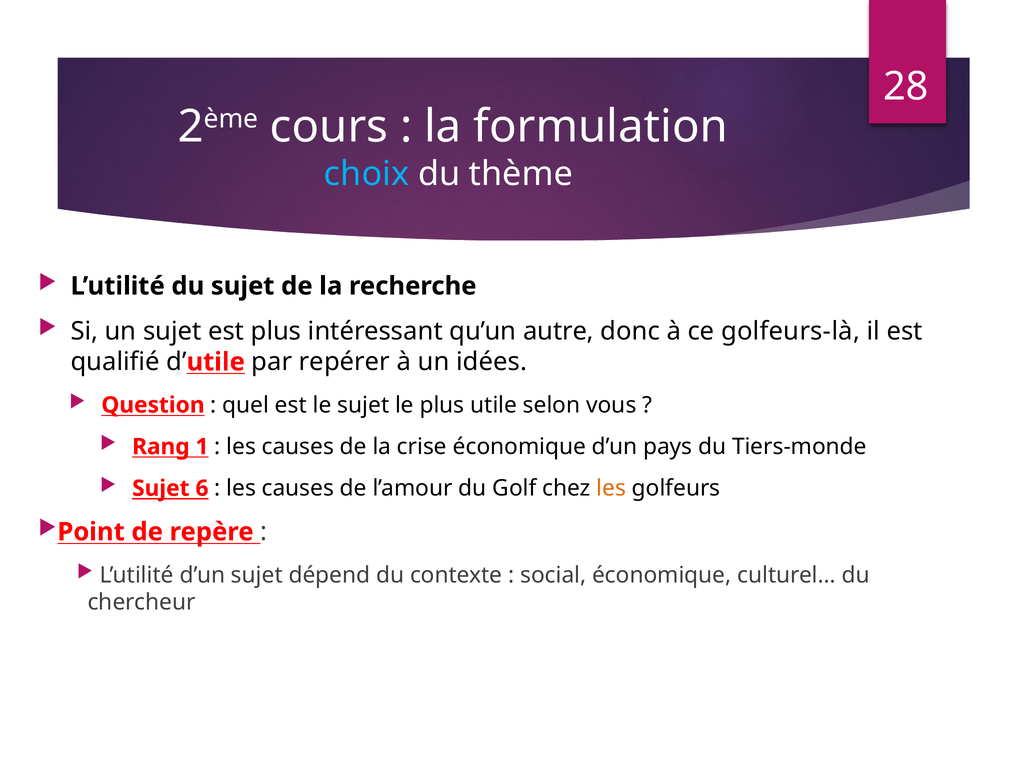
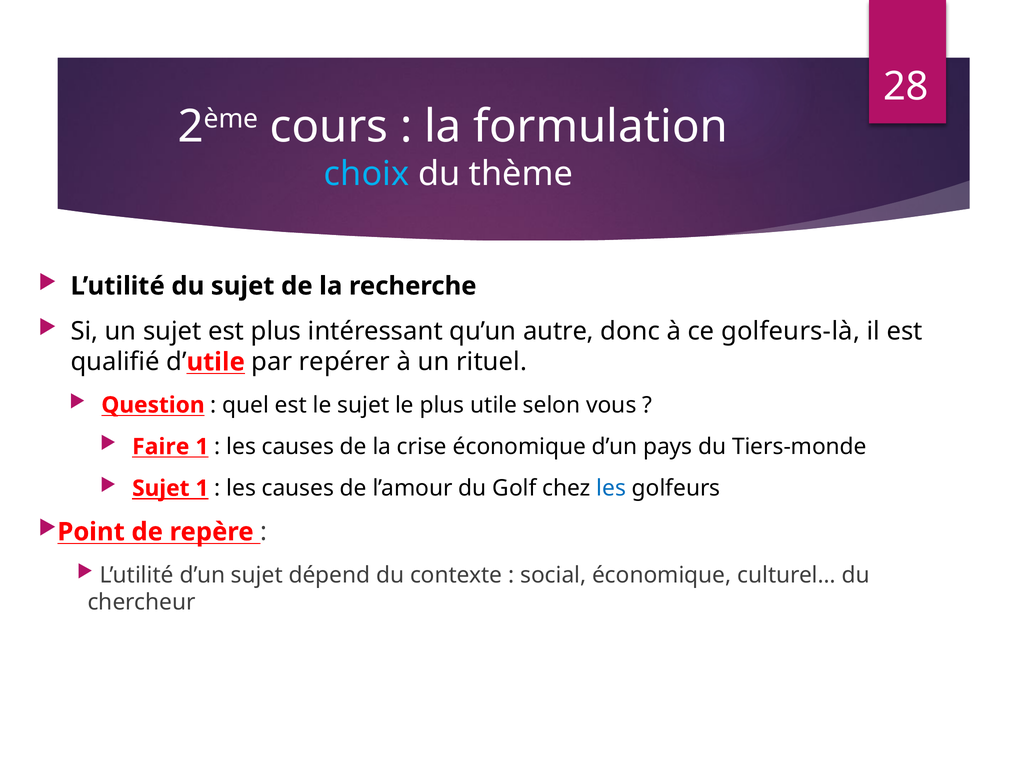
idées: idées -> rituel (492, 362)
Rang: Rang -> Faire (161, 446)
Sujet 6: 6 -> 1 (202, 488)
les colour: orange -> blue (611, 488)
